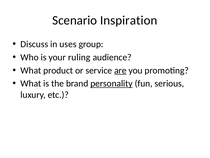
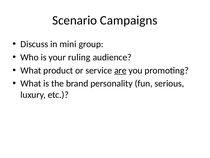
Inspiration: Inspiration -> Campaigns (129, 20)
uses: uses -> mini (68, 44)
personality underline: present -> none (111, 83)
